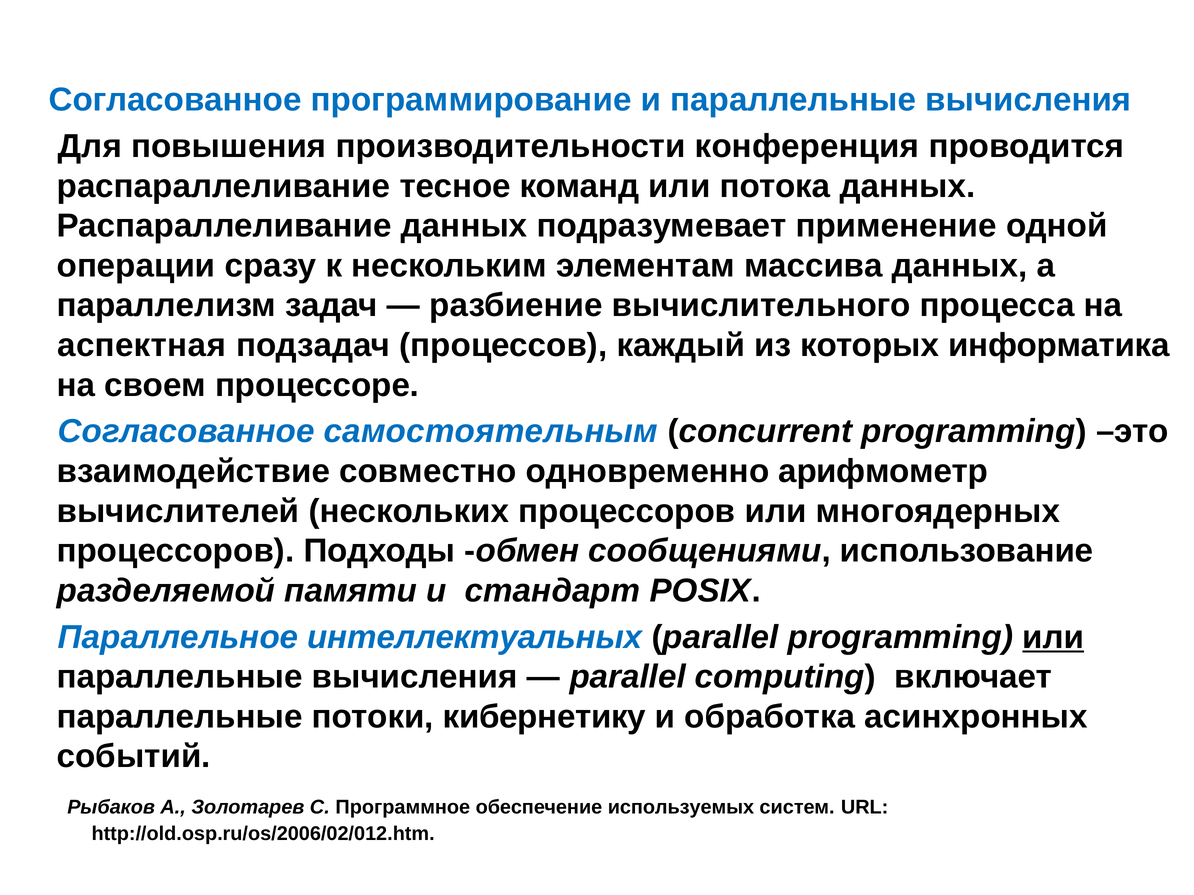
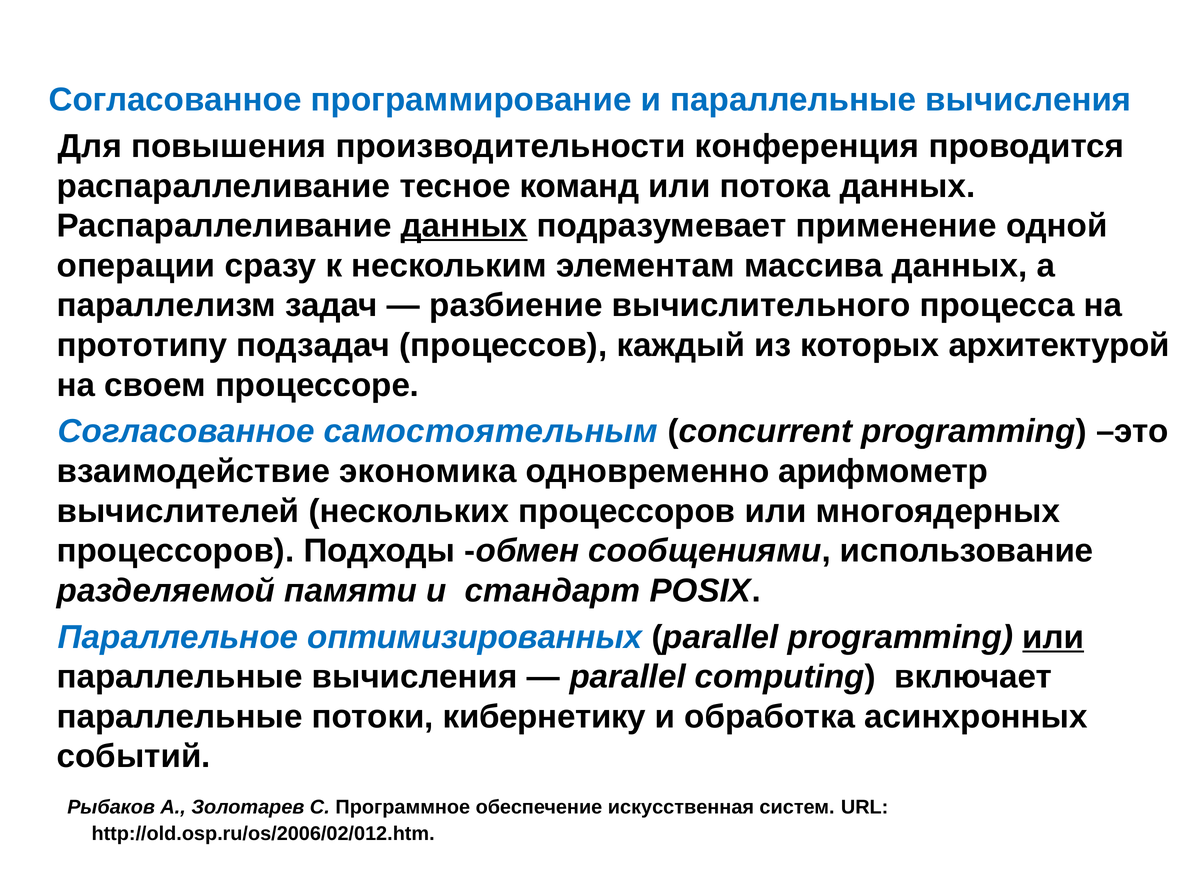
данных underline: none -> present (464, 226)
аспектная: аспектная -> прототипу (142, 345)
информатика: информатика -> архитектурой (1059, 345)
совместно: совместно -> экономика (428, 472)
интеллектуальных: интеллектуальных -> оптимизированных (475, 637)
используемых: используемых -> искусственная (681, 808)
